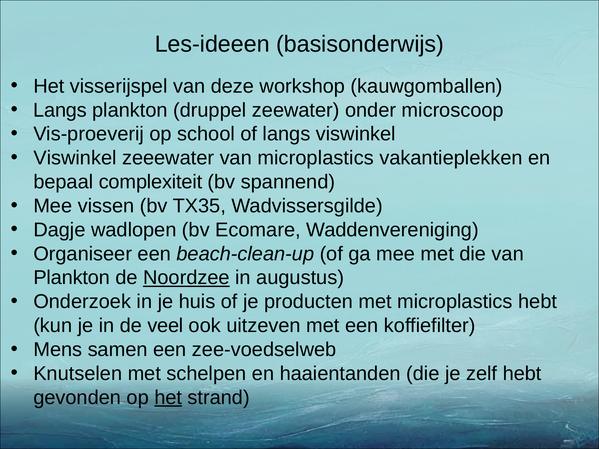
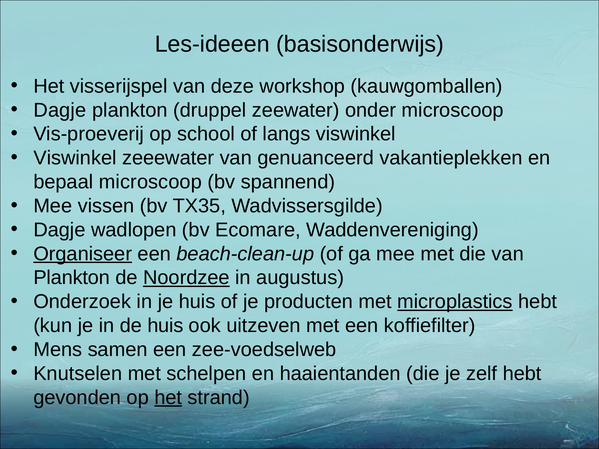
Langs: Langs -> Dagje (60, 110)
van microplastics: microplastics -> genuanceerd (316, 158)
bepaal complexiteit: complexiteit -> microscoop (150, 182)
Organiseer underline: none -> present (83, 254)
microplastics underline: none -> present (455, 302)
de veel: veel -> huis (165, 326)
